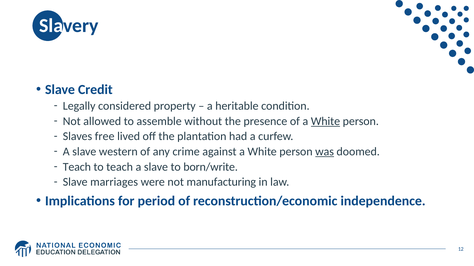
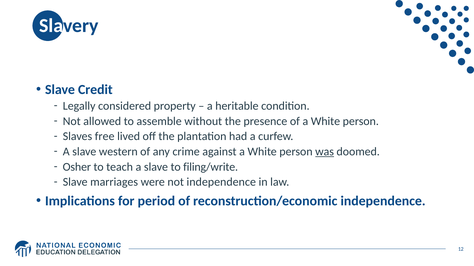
White underline: present -> none (325, 121)
Teach: Teach -> Osher (77, 167)
born/write: born/write -> filing/write (211, 167)
not manufacturing: manufacturing -> independence (221, 182)
